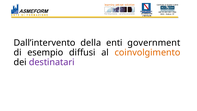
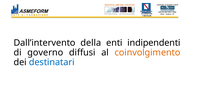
government: government -> indipendenti (154, 43)
esempio: esempio -> governo (45, 52)
destinatari colour: purple -> blue (52, 62)
